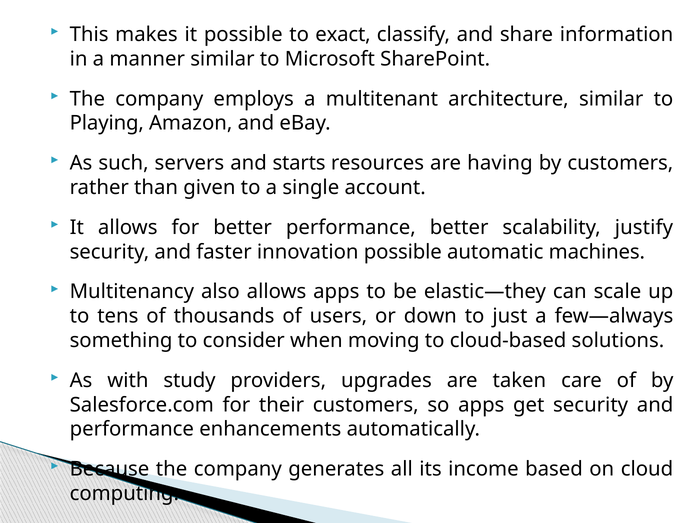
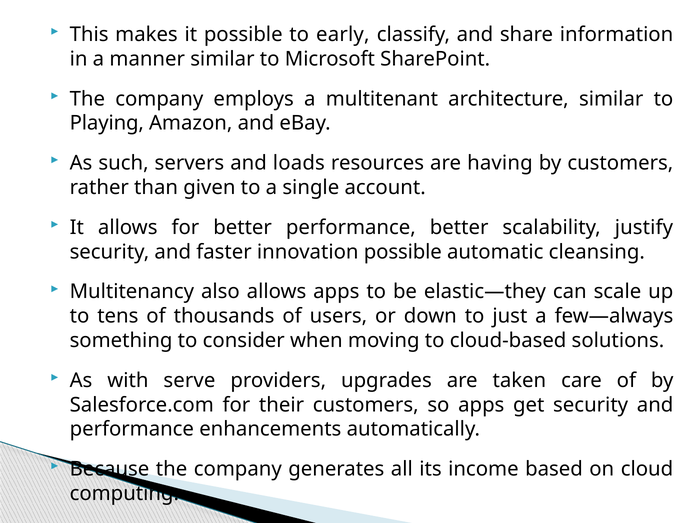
exact: exact -> early (343, 35)
starts: starts -> loads (299, 163)
machines: machines -> cleansing (597, 252)
study: study -> serve (189, 381)
